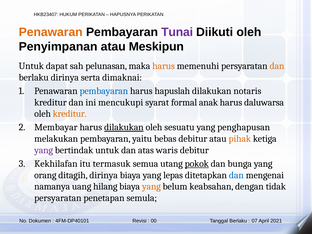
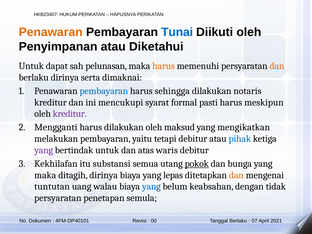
Tunai colour: purple -> blue (177, 32)
Meskipun: Meskipun -> Diketahui (156, 47)
hapuslah: hapuslah -> sehingga (172, 91)
anak: anak -> pasti (208, 102)
daluwarsa: daluwarsa -> meskipun (264, 102)
kreditur colour: orange -> purple (70, 114)
Membayar: Membayar -> Mengganti (56, 127)
dilakukan underline: present -> none (124, 127)
sesuatu: sesuatu -> maksud (180, 127)
penghapusan: penghapusan -> mengikatkan (244, 127)
bebas: bebas -> tetapi (165, 139)
pihak colour: orange -> blue (240, 139)
termasuk: termasuk -> substansi (112, 164)
orang: orang -> maka (45, 175)
dan colour: blue -> orange (236, 175)
namanya: namanya -> tuntutan (52, 187)
hilang: hilang -> walau (105, 187)
yang colour: orange -> blue (151, 187)
